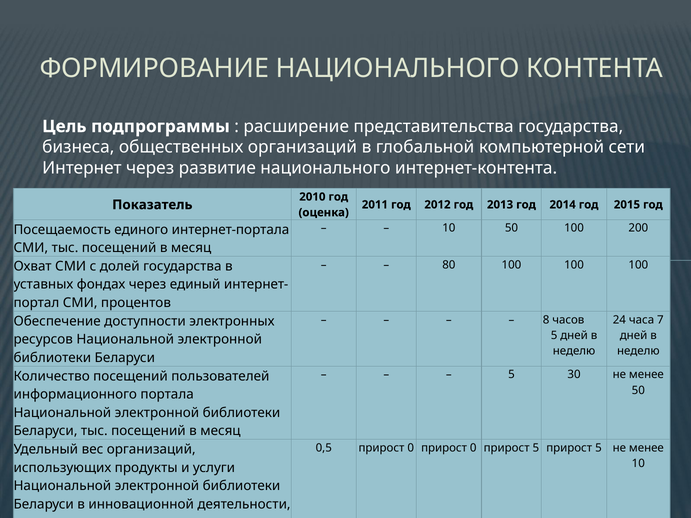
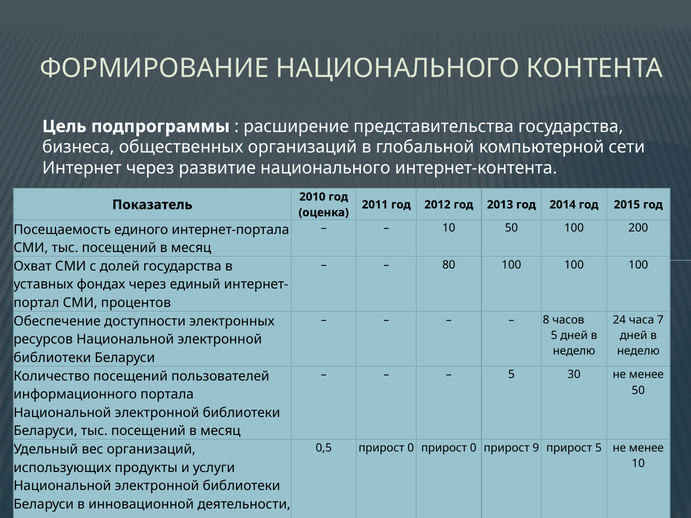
0 прирост 5: 5 -> 9 (536, 448)
